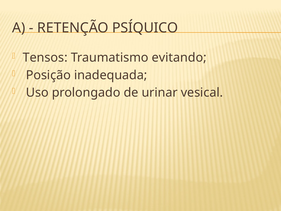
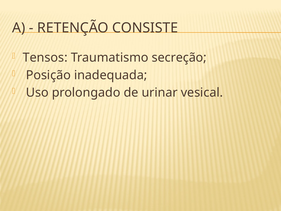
PSÍQUICO: PSÍQUICO -> CONSISTE (145, 28)
evitando: evitando -> secreção (179, 58)
